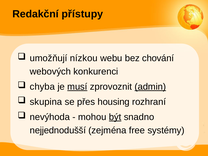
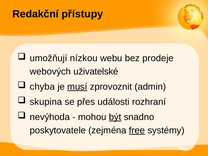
chování: chování -> prodeje (158, 58)
konkurenci: konkurenci -> uživatelské (96, 72)
admin underline: present -> none (150, 87)
housing: housing -> události (114, 102)
nejjednodušší: nejjednodušší -> poskytovatele (58, 130)
free underline: none -> present (137, 130)
